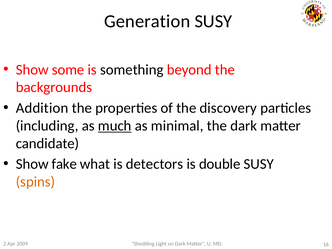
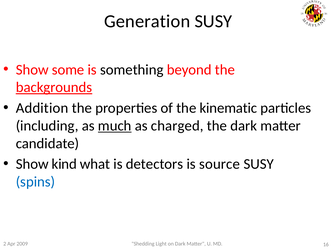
backgrounds underline: none -> present (54, 87)
discovery: discovery -> kinematic (228, 108)
minimal: minimal -> charged (177, 126)
fake: fake -> kind (64, 164)
double: double -> source (220, 164)
spins colour: orange -> blue (35, 182)
